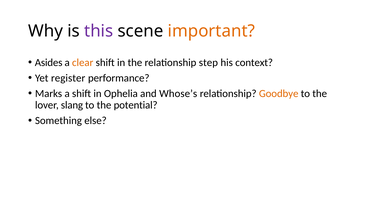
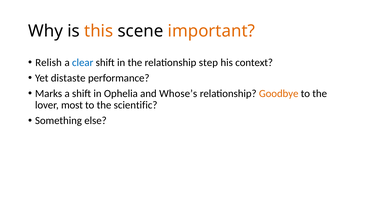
this colour: purple -> orange (99, 31)
Asides: Asides -> Relish (49, 62)
clear colour: orange -> blue (83, 62)
register: register -> distaste (68, 78)
slang: slang -> most (72, 105)
potential: potential -> scientific (136, 105)
